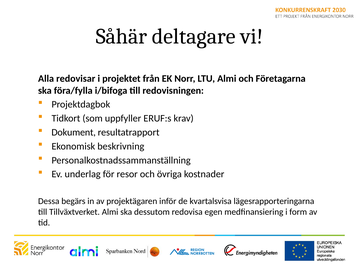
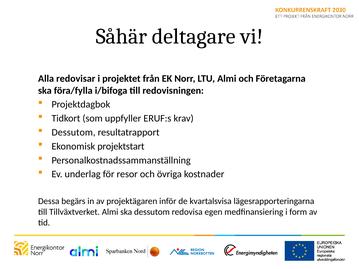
Dokument: Dokument -> Dessutom (74, 132)
beskrivning: beskrivning -> projektstart (121, 146)
